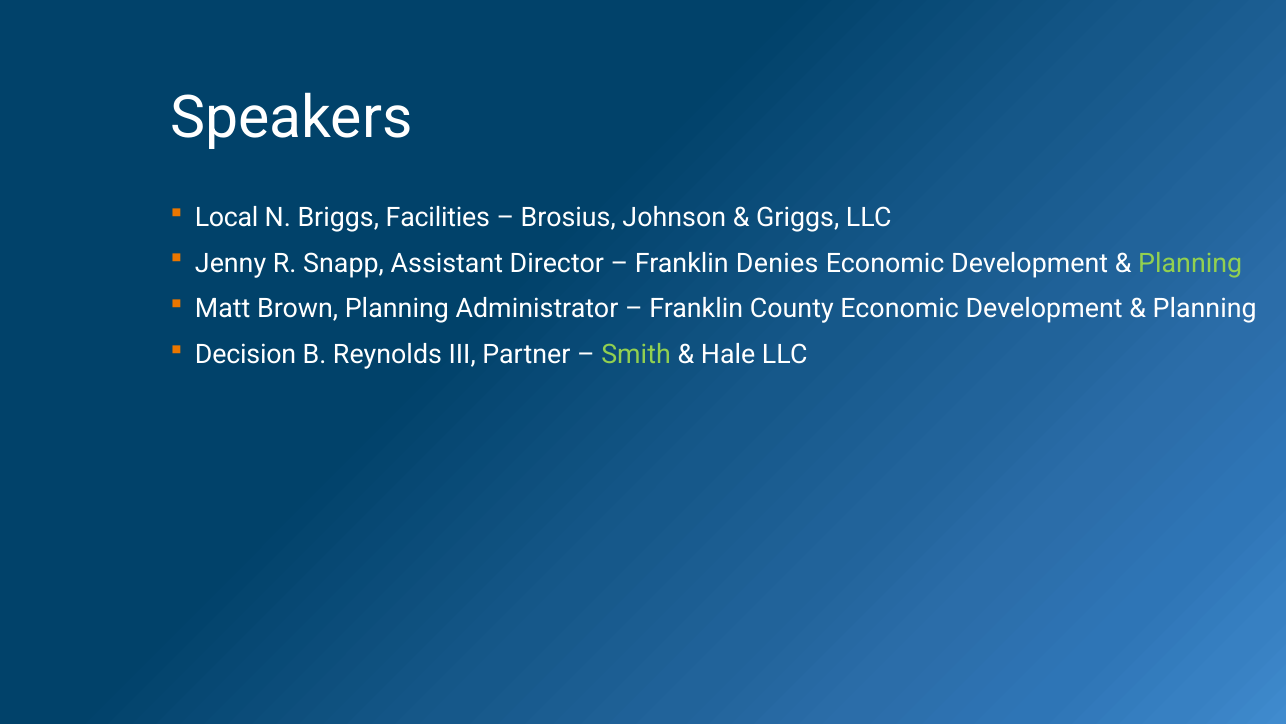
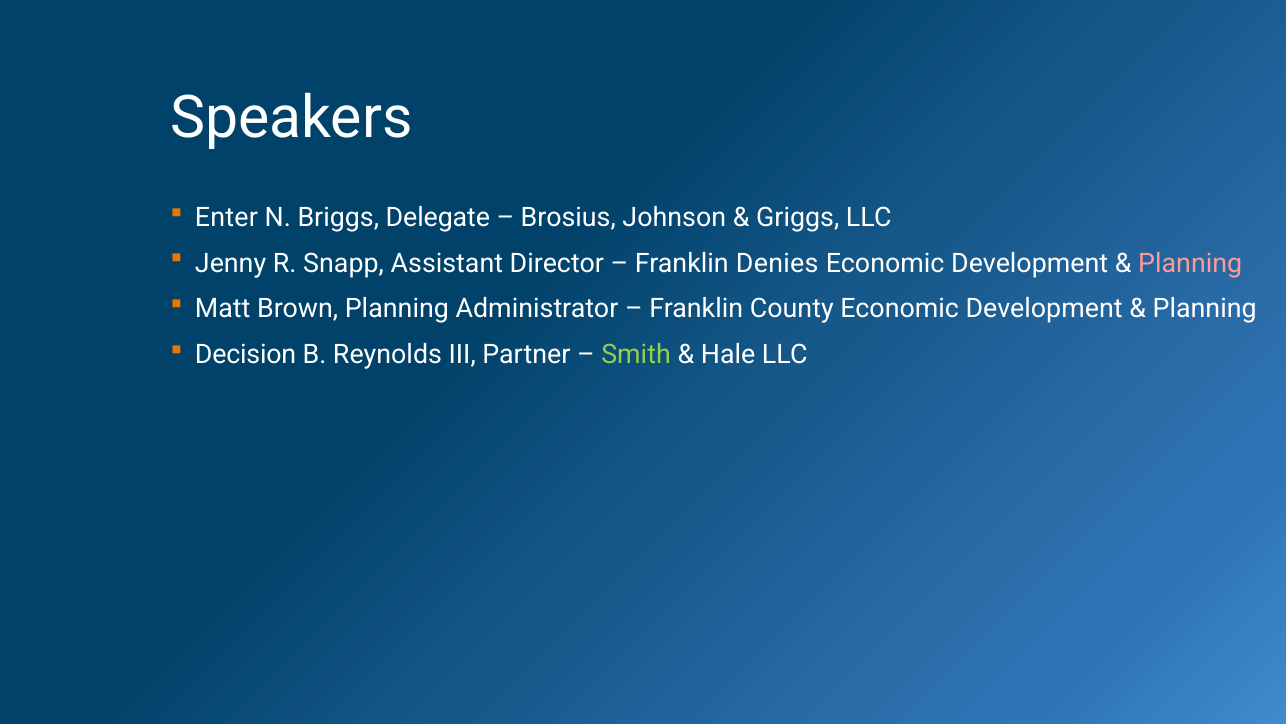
Local: Local -> Enter (226, 218)
Facilities: Facilities -> Delegate (438, 218)
Planning colour: light green -> pink (1190, 263)
